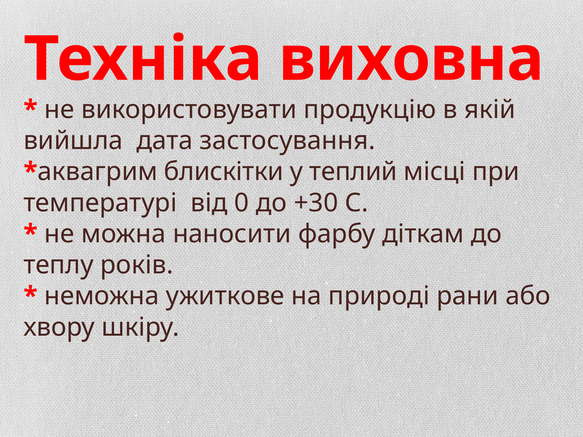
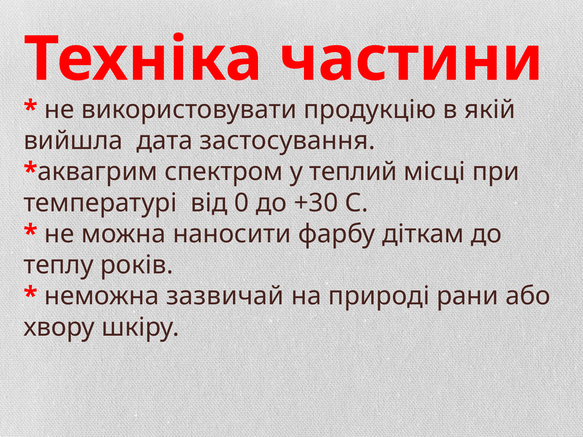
виховна: виховна -> частини (411, 59)
блискітки: блискітки -> спектром (224, 172)
ужиткове: ужиткове -> зазвичай (225, 296)
